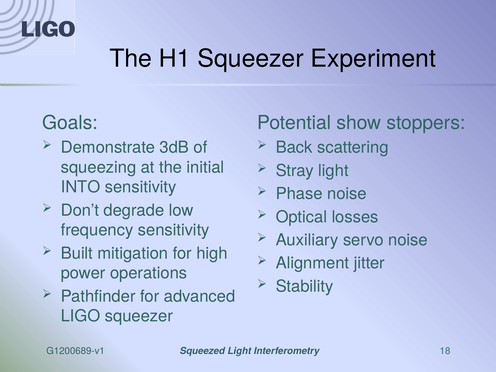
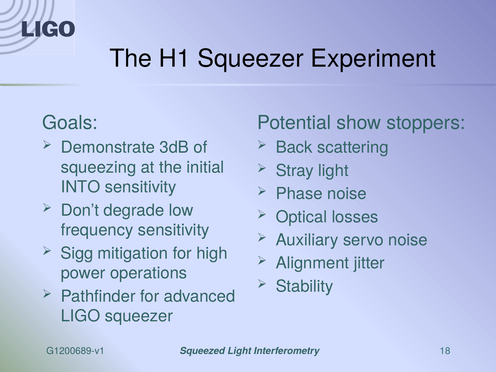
Built: Built -> Sigg (77, 253)
